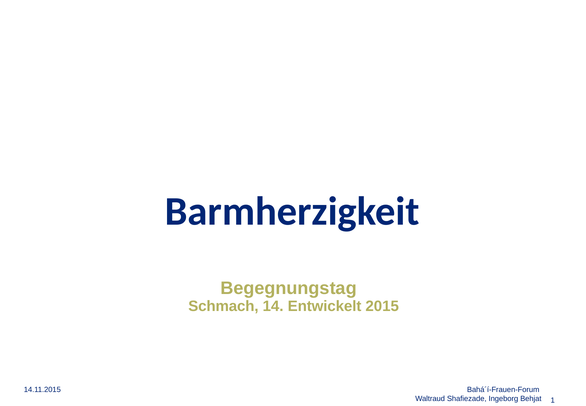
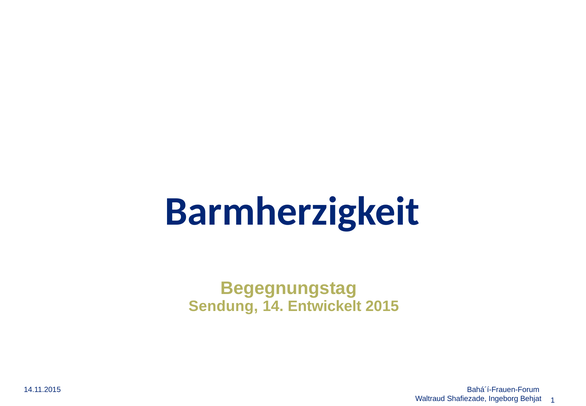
Schmach: Schmach -> Sendung (223, 306)
